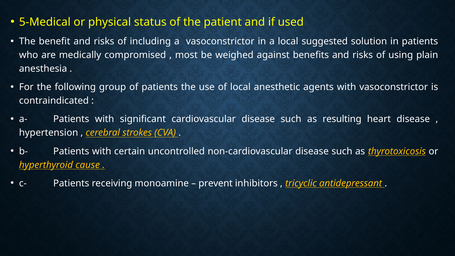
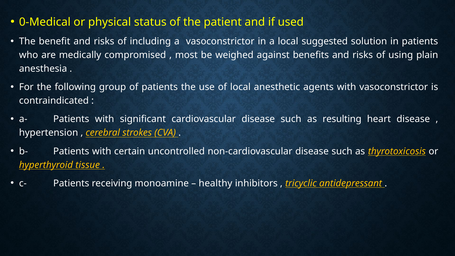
5-Medical: 5-Medical -> 0-Medical (45, 22)
cause: cause -> tissue (88, 165)
prevent: prevent -> healthy (215, 183)
